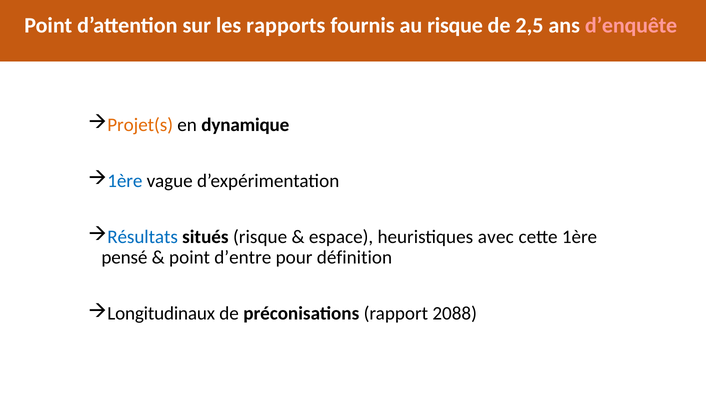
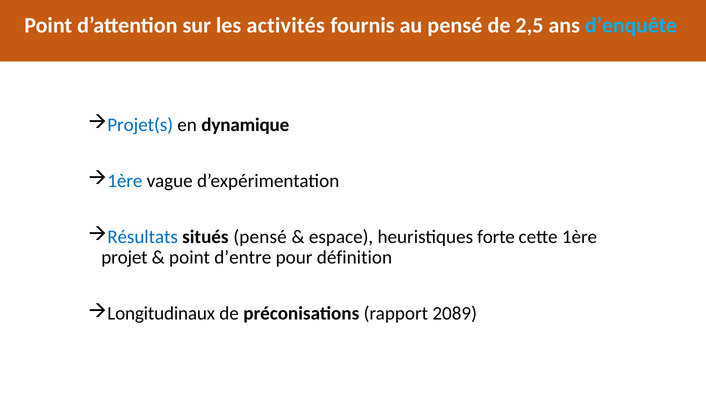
rapports: rapports -> activités (286, 26)
au risque: risque -> pensé (455, 26)
d’enquête colour: pink -> light blue (631, 26)
Projet(s colour: orange -> blue (140, 125)
situés risque: risque -> pensé (260, 237)
avec: avec -> forte (496, 237)
pensé: pensé -> projet (124, 258)
2088: 2088 -> 2089 (455, 314)
